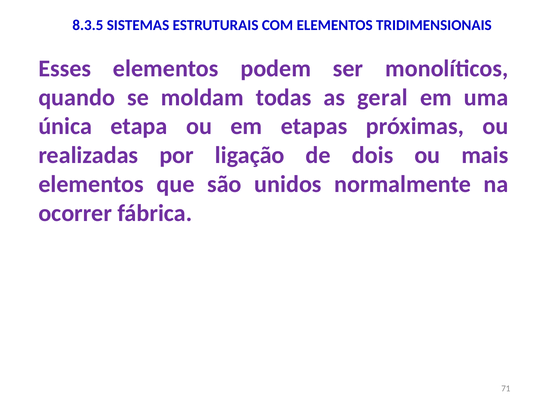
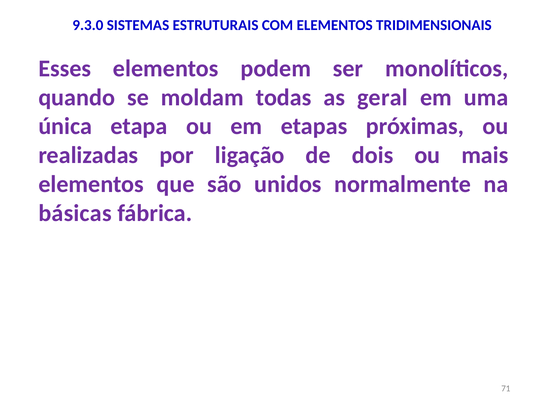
8.3.5: 8.3.5 -> 9.3.0 (88, 25)
ocorrer: ocorrer -> básicas (75, 213)
